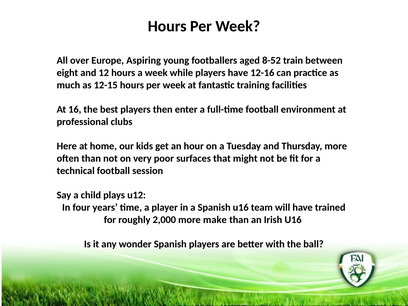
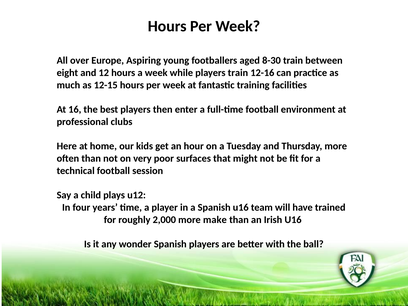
8-52: 8-52 -> 8-30 (272, 61)
players have: have -> train (238, 73)
